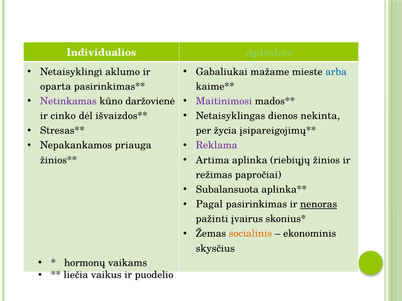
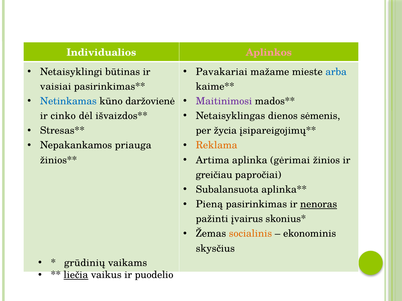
Aplinkos colour: light green -> pink (269, 53)
aklumo: aklumo -> būtinas (123, 72)
Gabaliukai: Gabaliukai -> Pavakariai (222, 72)
oparta: oparta -> vaisiai (56, 87)
Netinkamas colour: purple -> blue (68, 101)
nekinta: nekinta -> sėmenis (320, 116)
Reklama colour: purple -> orange (217, 146)
riebiųjų: riebiųjų -> gėrimai (290, 160)
režimas: režimas -> greičiau (214, 175)
Pagal: Pagal -> Pieną (209, 205)
hormonų: hormonų -> grūdinių (85, 263)
liečia underline: none -> present (76, 275)
